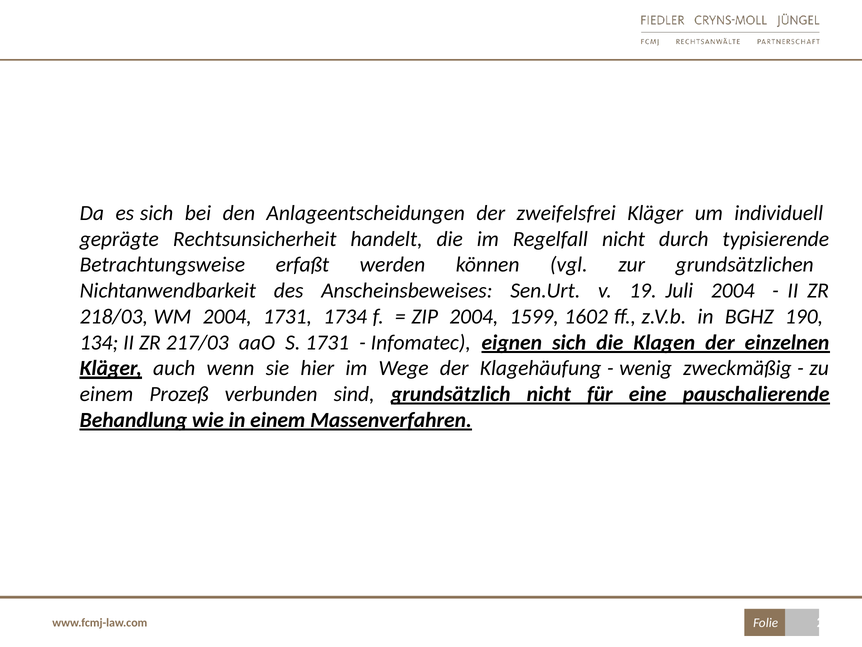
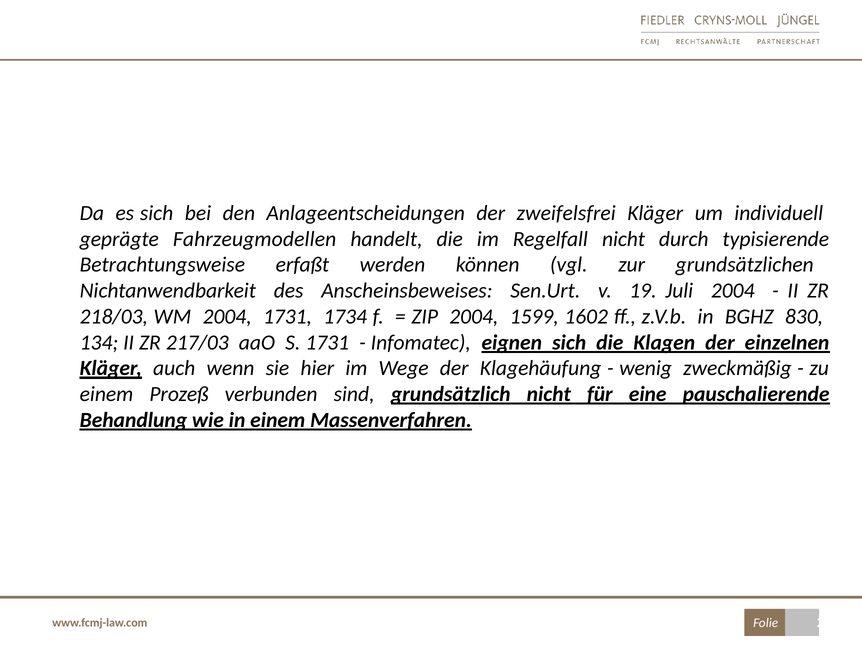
Rechtsunsicherheit: Rechtsunsicherheit -> Fahrzeugmodellen (255, 239)
190: 190 -> 830 (804, 316)
